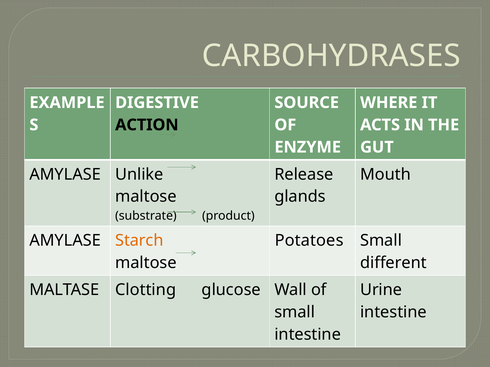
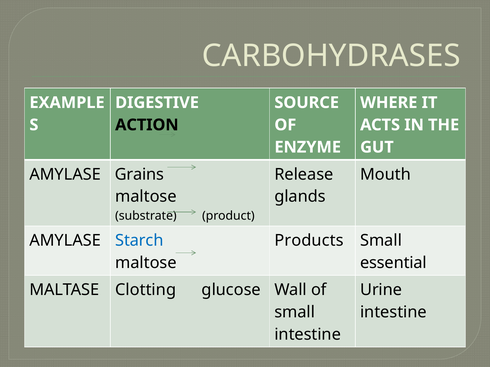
Unlike: Unlike -> Grains (139, 175)
Starch colour: orange -> blue (139, 241)
Potatoes: Potatoes -> Products (309, 241)
different: different -> essential (394, 263)
